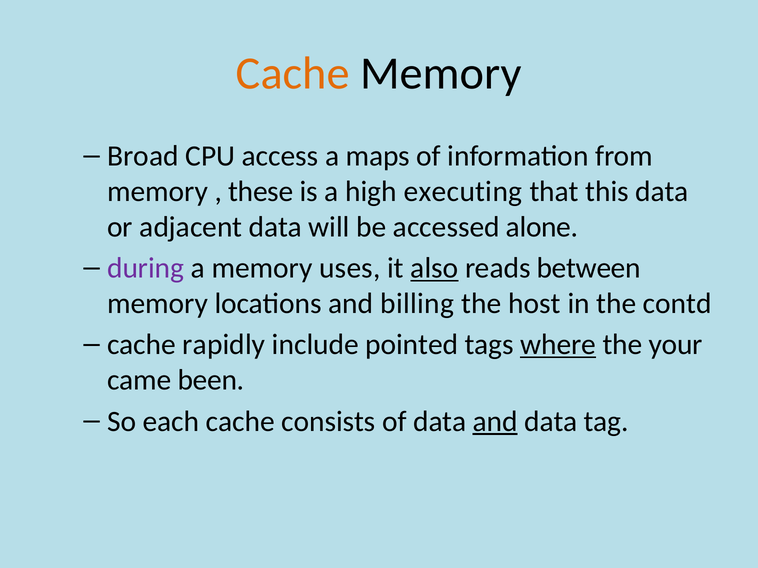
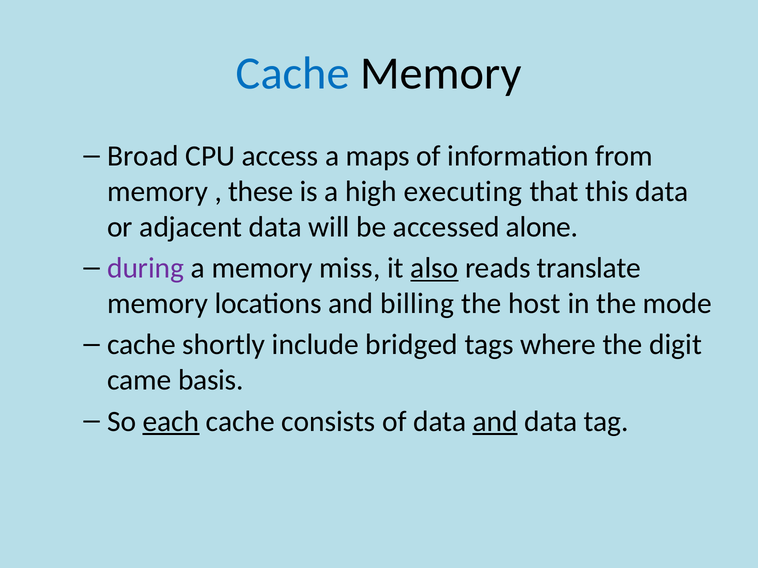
Cache colour: orange -> blue (293, 73)
uses: uses -> miss (350, 268)
between: between -> translate (589, 268)
contd: contd -> mode (677, 304)
rapidly: rapidly -> shortly (224, 345)
pointed: pointed -> bridged (412, 345)
where underline: present -> none (558, 345)
your: your -> digit (676, 345)
been: been -> basis (211, 380)
each underline: none -> present (171, 422)
